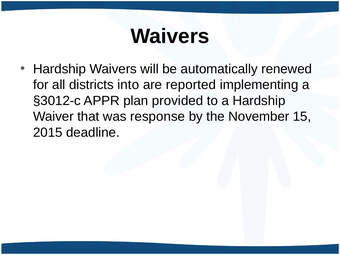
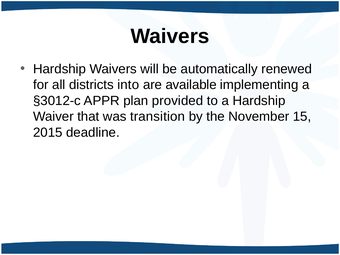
reported: reported -> available (191, 85)
response: response -> transition (158, 117)
